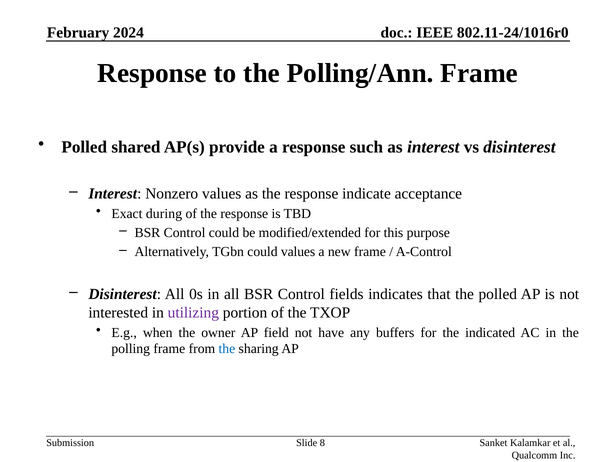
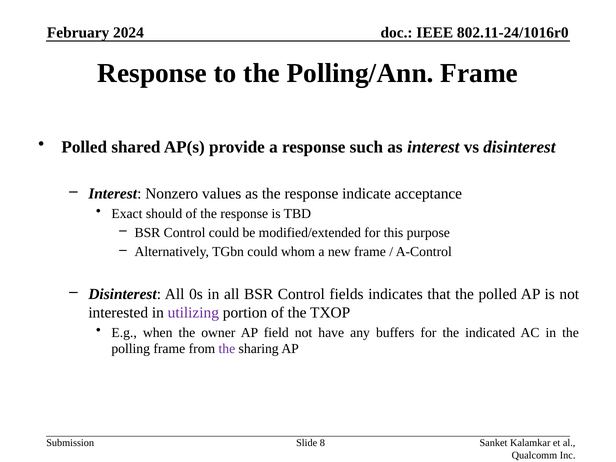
during: during -> should (164, 214)
could values: values -> whom (298, 252)
the colour: blue -> purple (227, 349)
